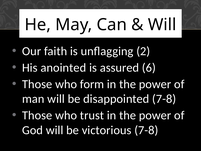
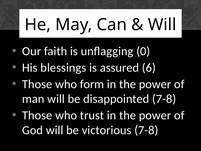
2: 2 -> 0 (143, 51)
anointed: anointed -> blessings (63, 68)
